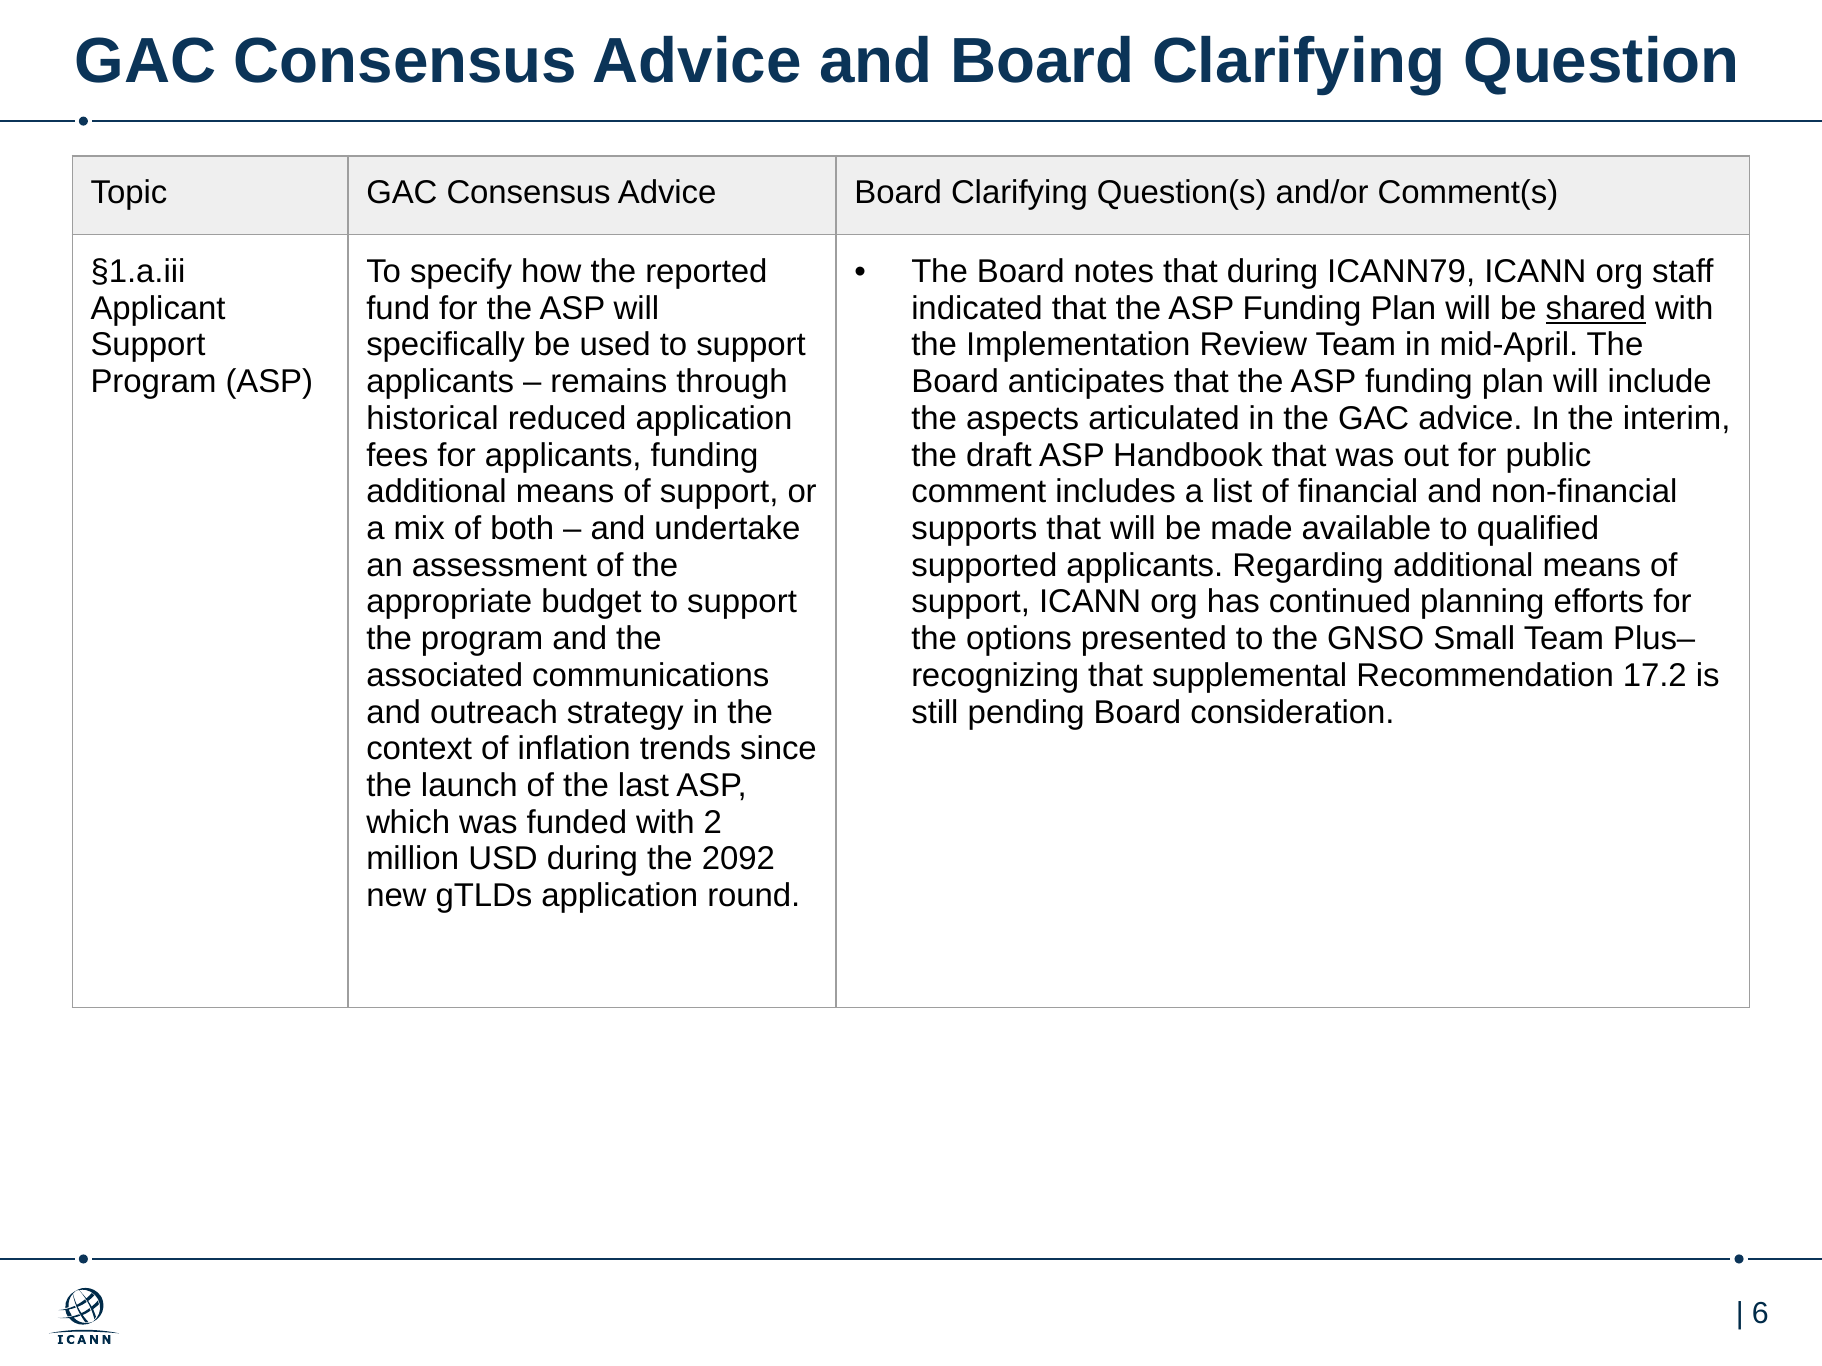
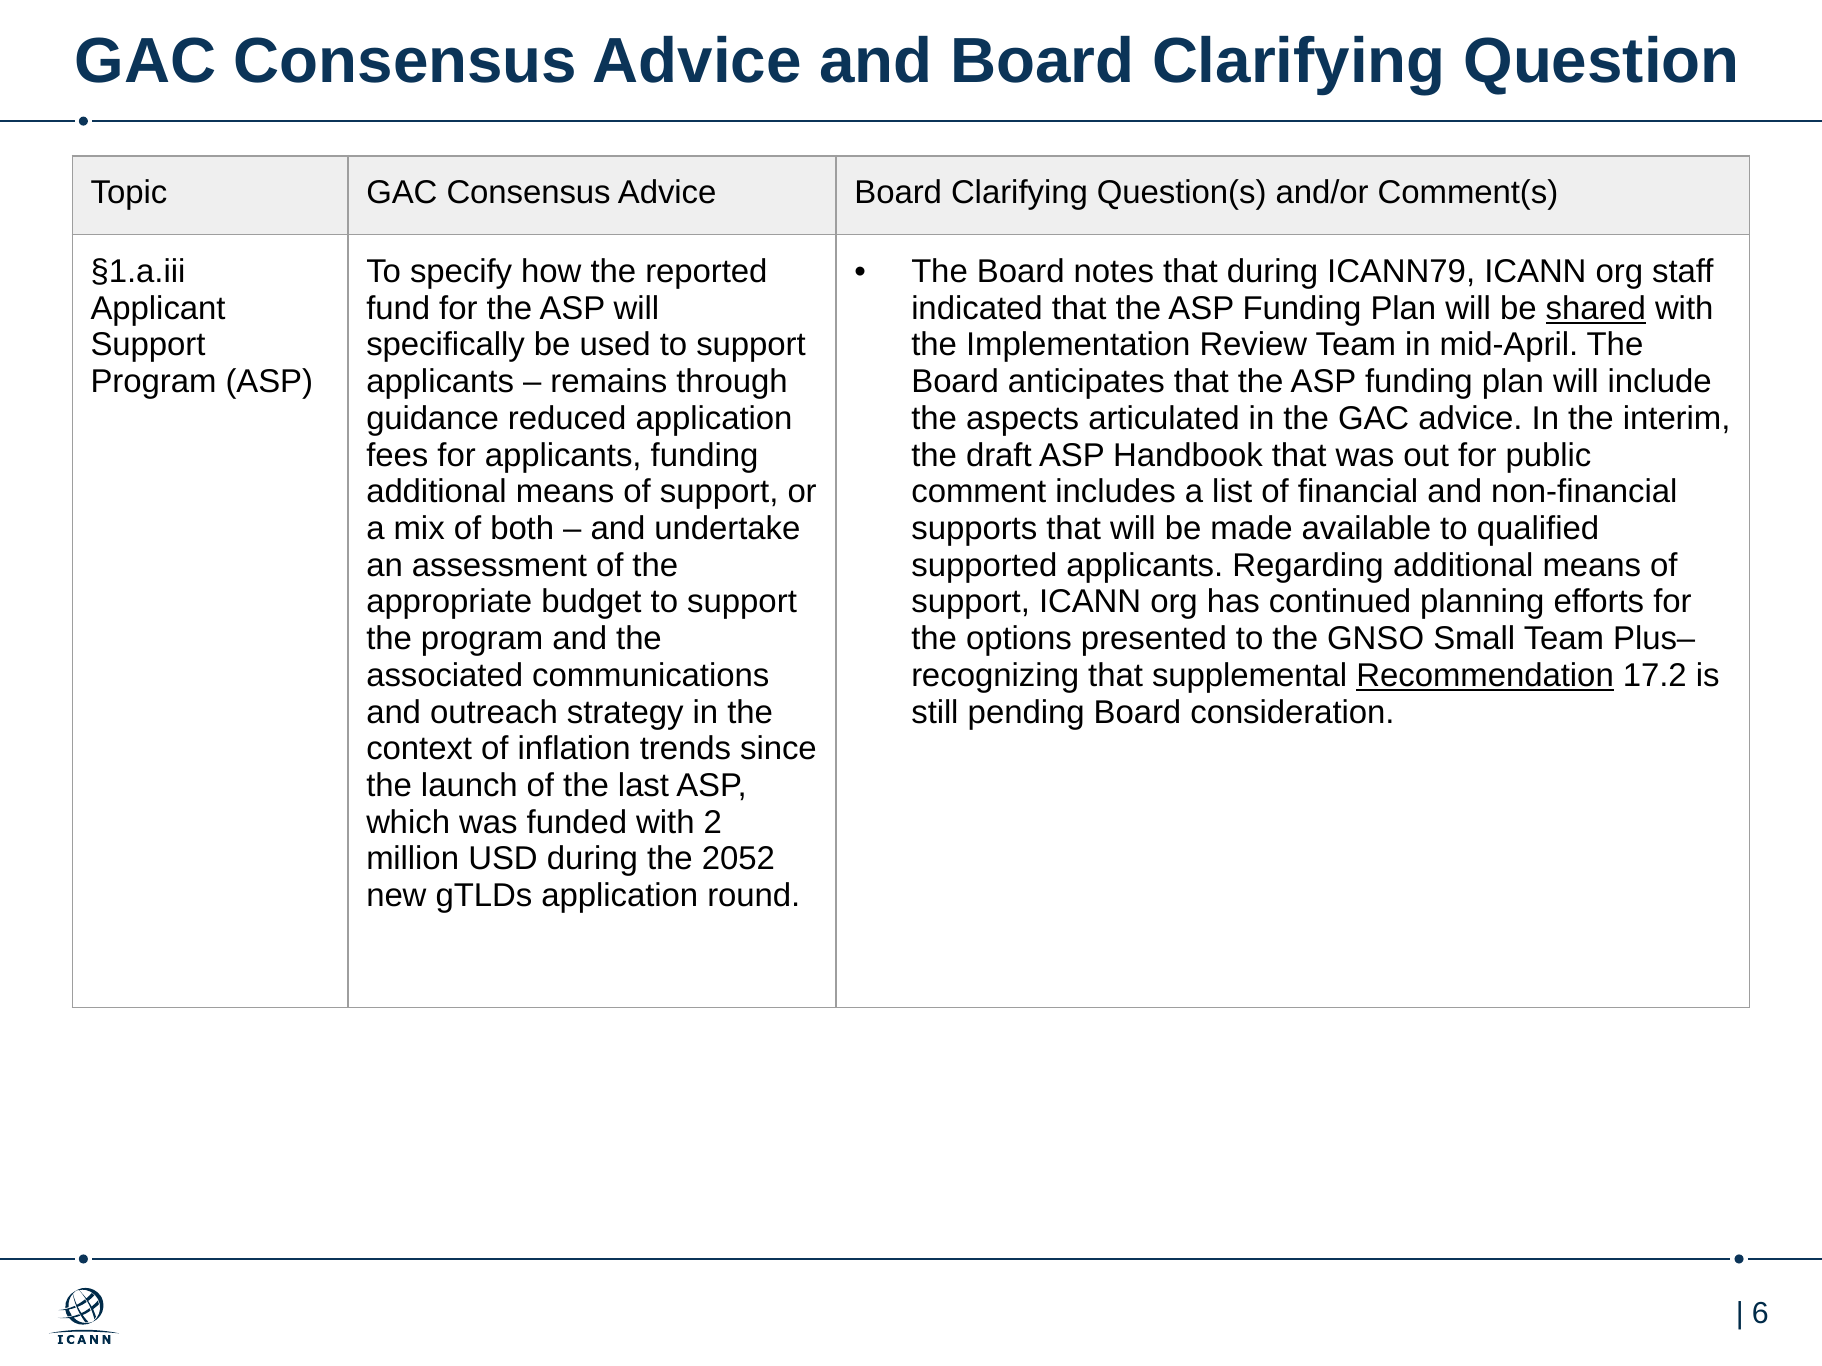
historical: historical -> guidance (433, 419)
Recommendation underline: none -> present (1485, 676)
2092: 2092 -> 2052 (738, 859)
